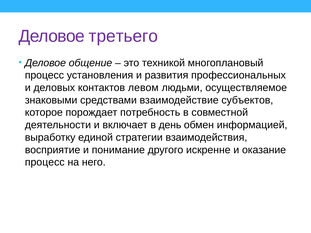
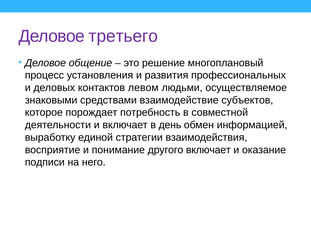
техникой: техникой -> решение (163, 63)
другого искренне: искренне -> включает (208, 150)
процесс: процесс -> подписи (45, 162)
